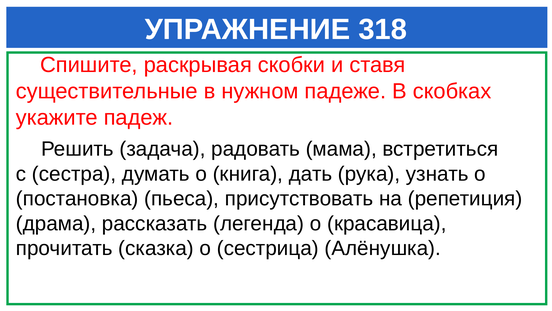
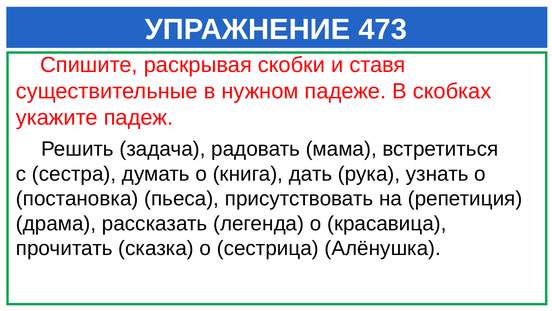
318: 318 -> 473 (383, 29)
